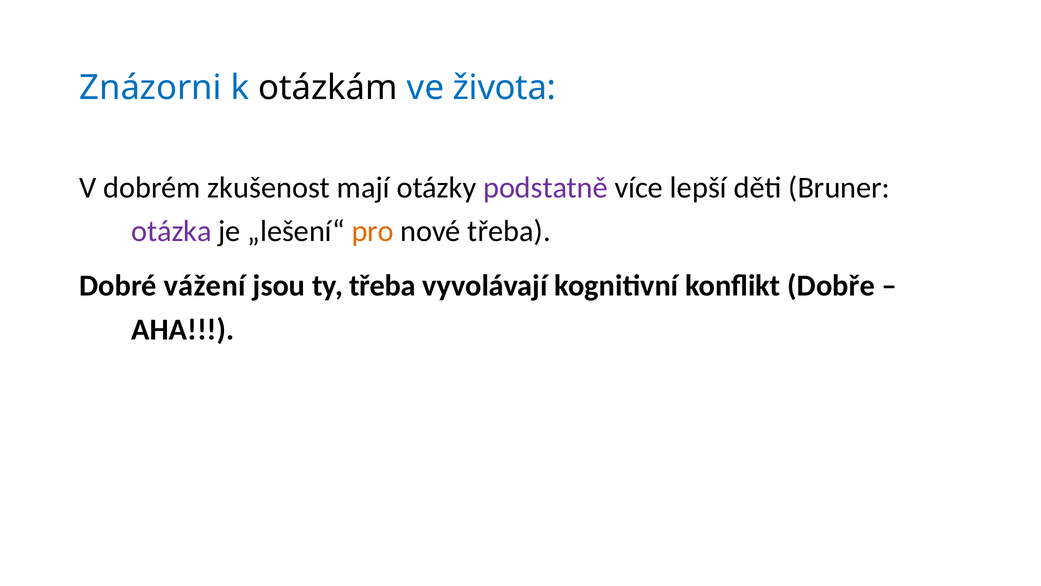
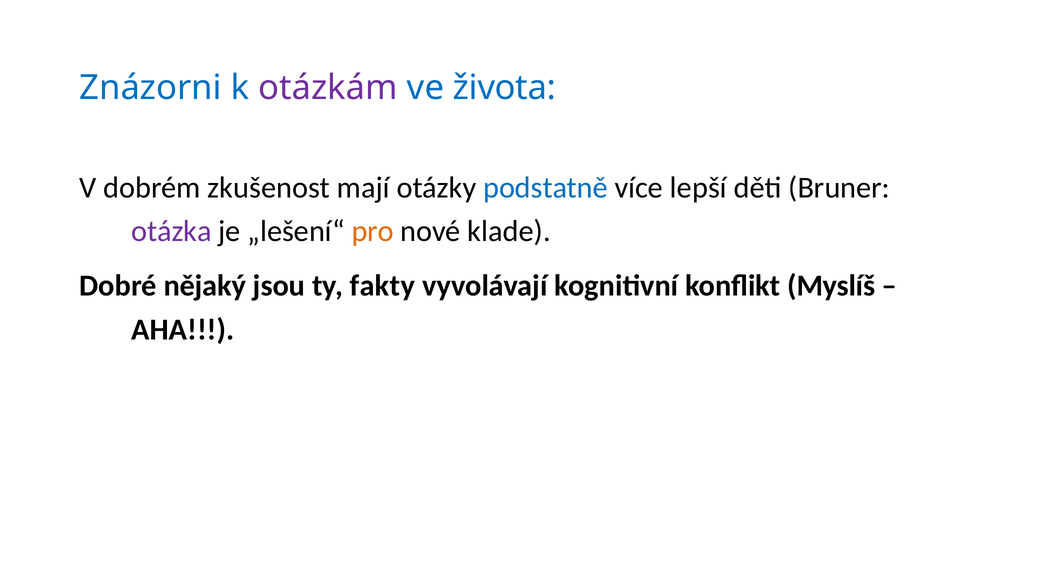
otázkám colour: black -> purple (328, 88)
podstatně colour: purple -> blue (546, 187)
nové třeba: třeba -> klade (509, 231)
vážení: vážení -> nějaký (205, 286)
ty třeba: třeba -> fakty (382, 286)
Dobře: Dobře -> Myslíš (831, 286)
